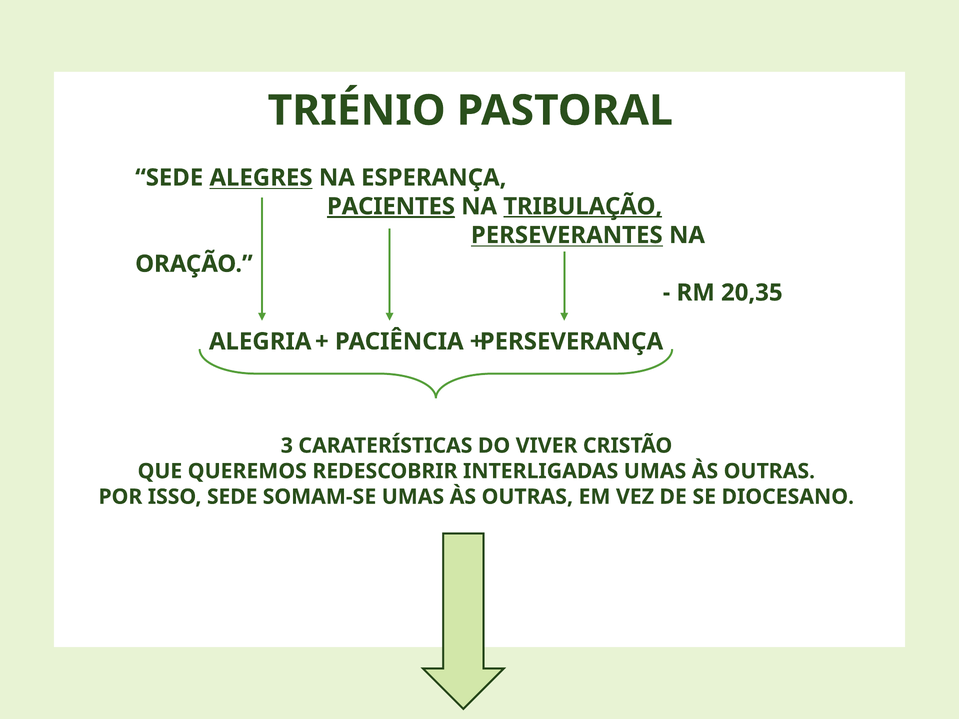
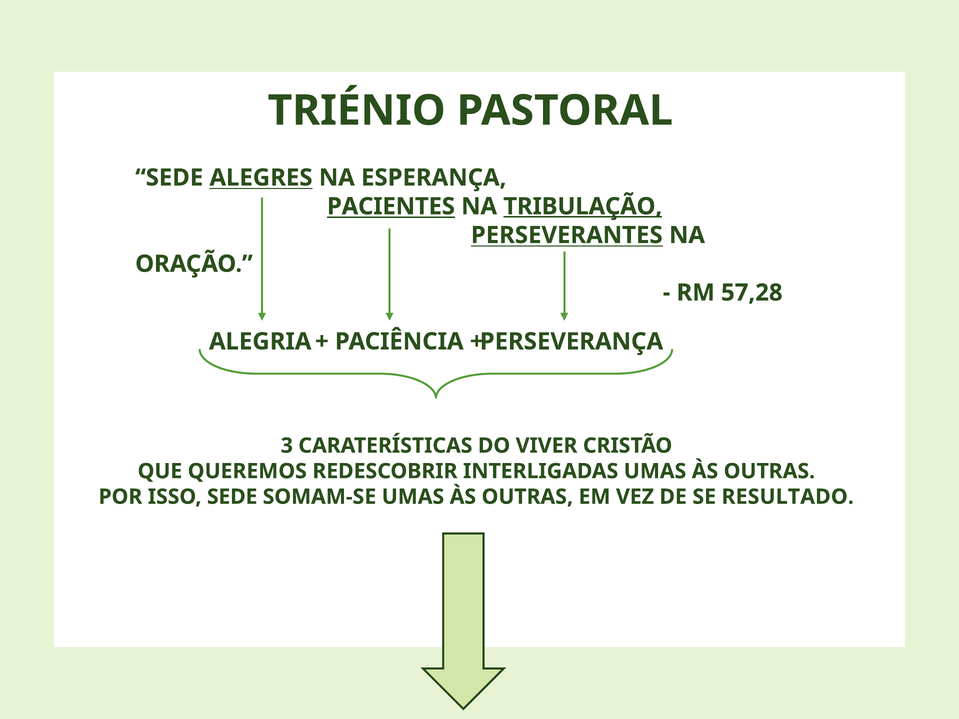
PACIENTES underline: present -> none (391, 206)
20,35: 20,35 -> 57,28 (752, 293)
DIOCESANO: DIOCESANO -> RESULTADO (788, 497)
